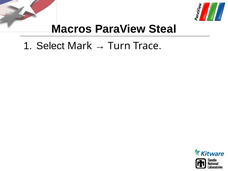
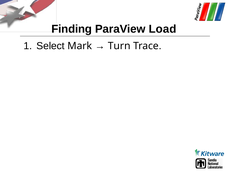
Macros: Macros -> Finding (72, 29)
Steal: Steal -> Load (163, 29)
